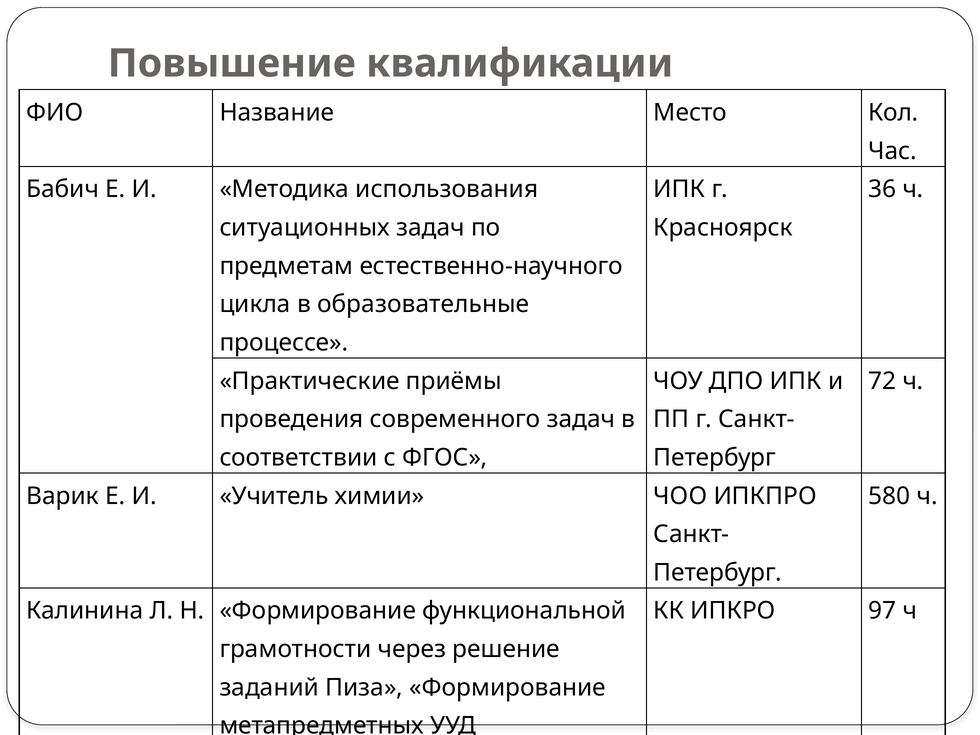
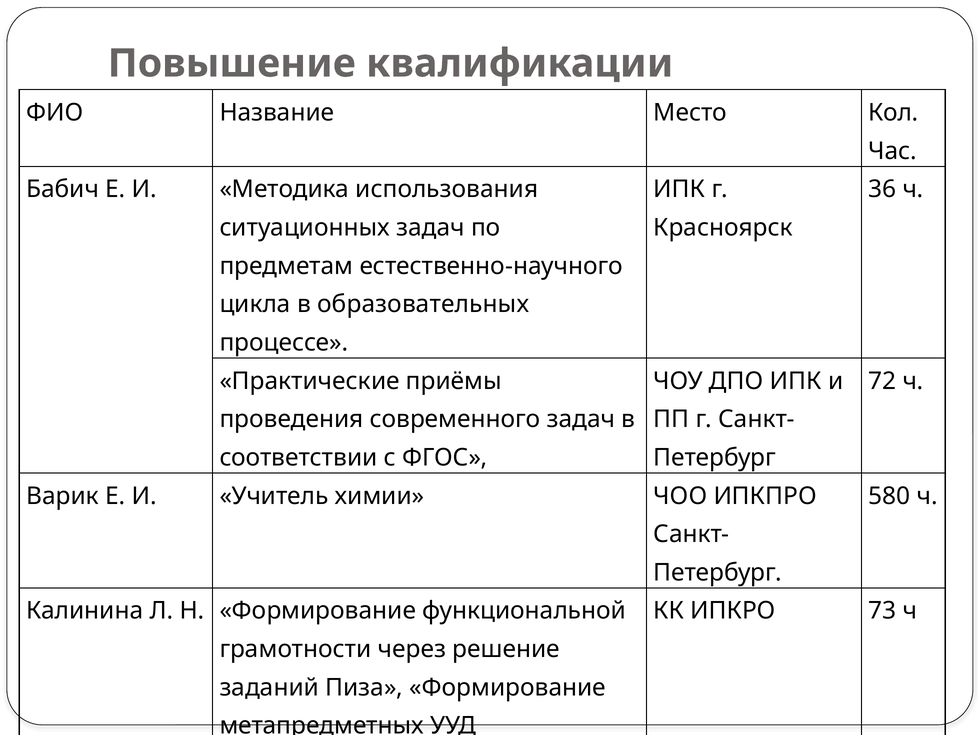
образовательные: образовательные -> образовательных (423, 304)
97: 97 -> 73 (882, 611)
